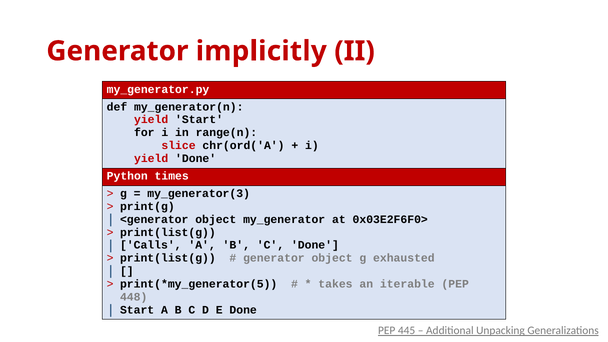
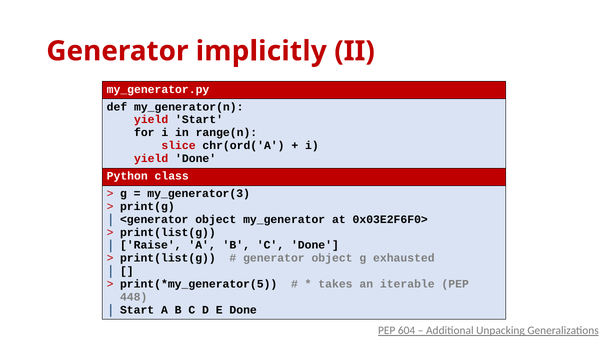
times: times -> class (172, 176)
Calls: Calls -> Raise (151, 245)
445: 445 -> 604 (407, 331)
